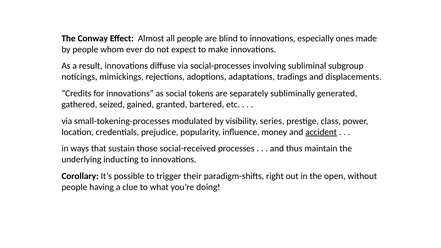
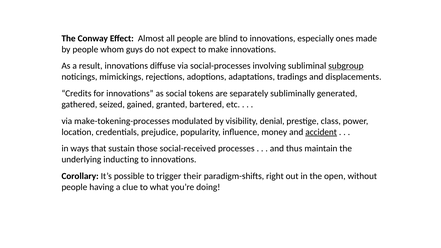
ever: ever -> guys (134, 49)
subgroup underline: none -> present (346, 66)
small-tokening-processes: small-tokening-processes -> make-tokening-processes (122, 121)
series: series -> denial (272, 121)
